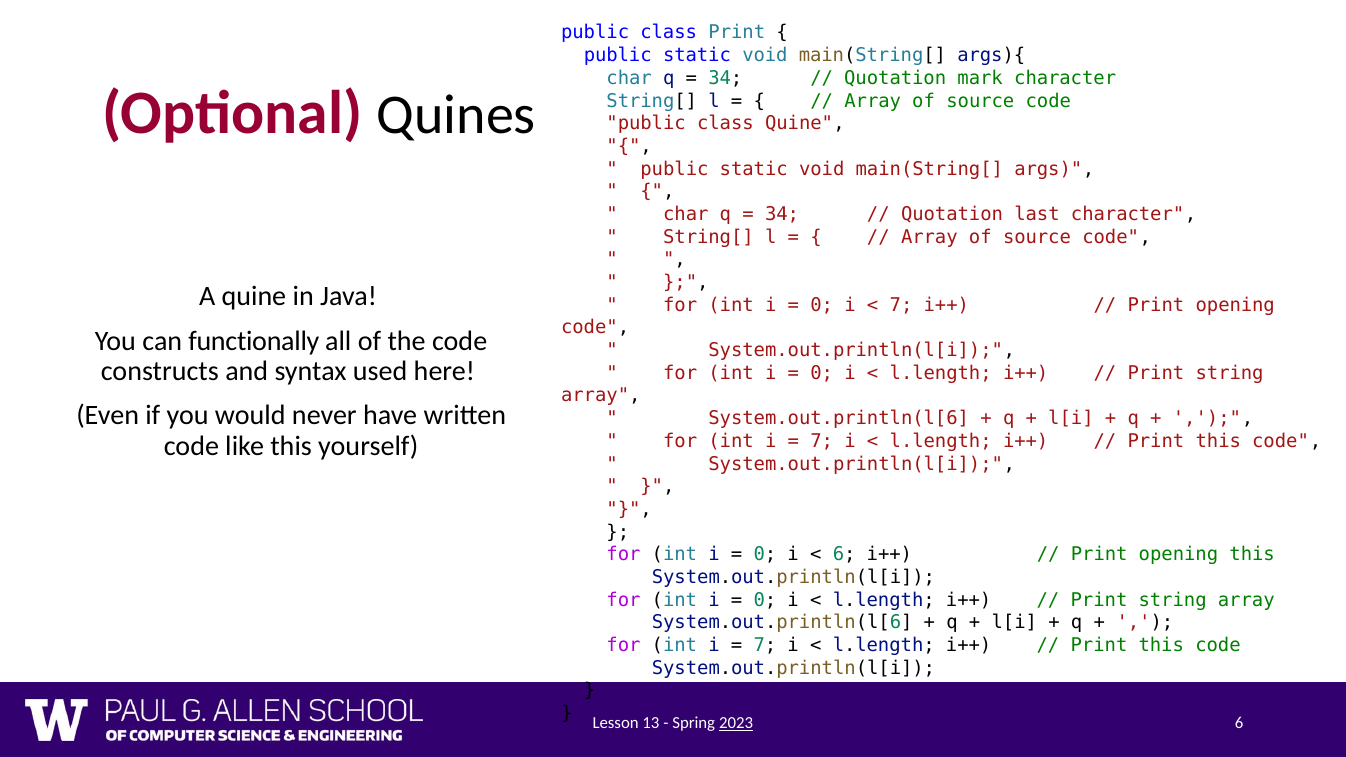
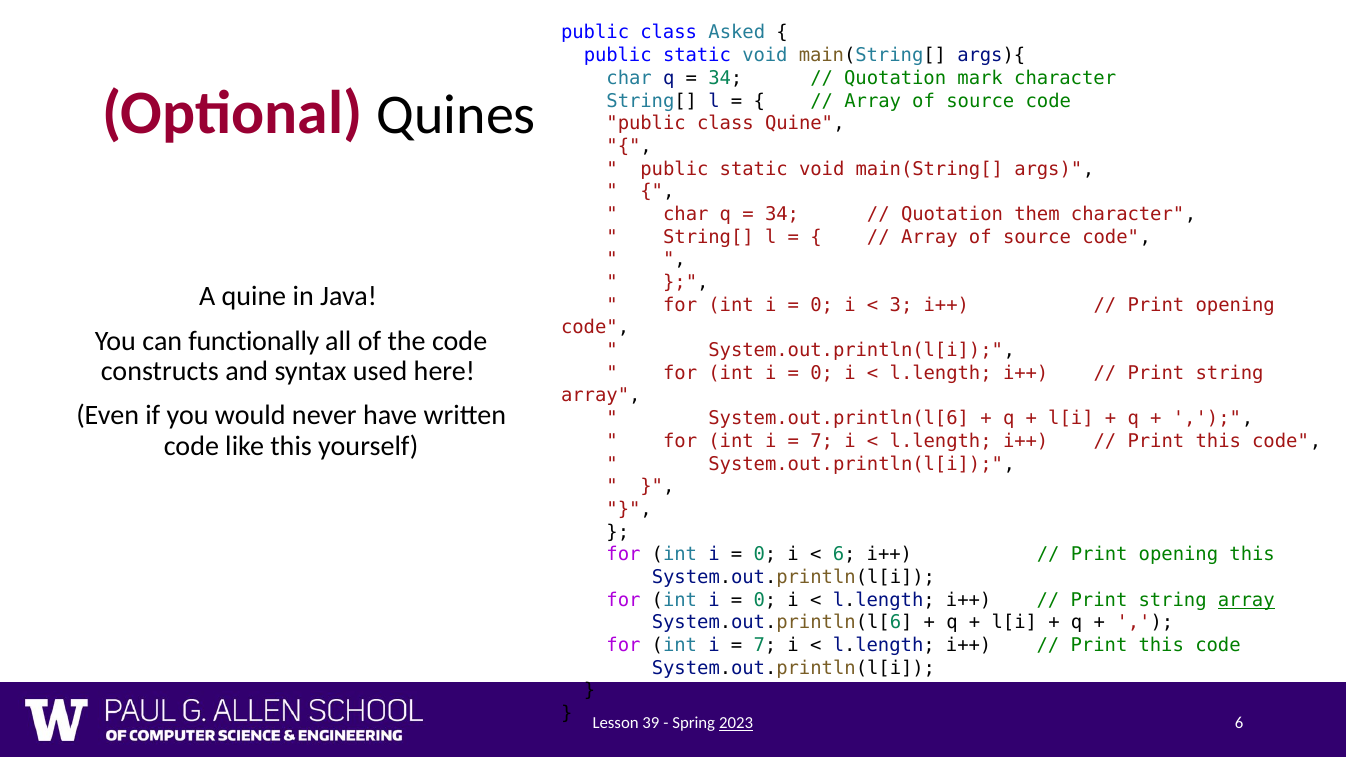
class Print: Print -> Asked (737, 33)
last: last -> them (1037, 214)
7: 7 -> 3 (901, 305)
array underline: none -> present (1246, 600)
13: 13 -> 39 (651, 723)
